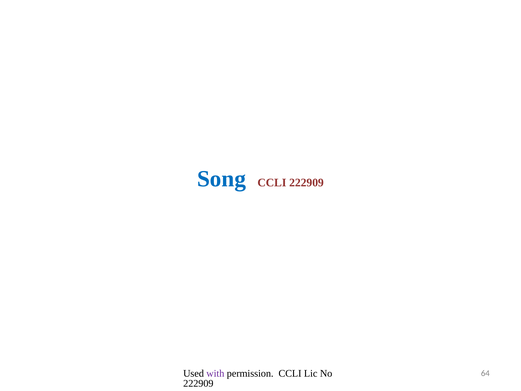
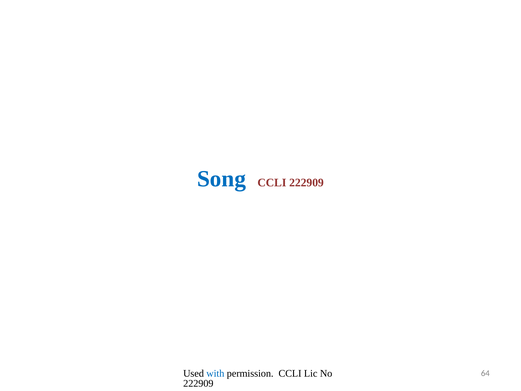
with colour: purple -> blue (215, 373)
